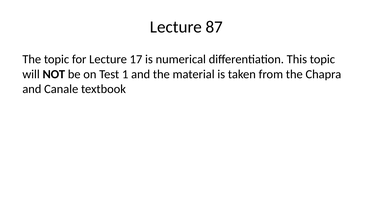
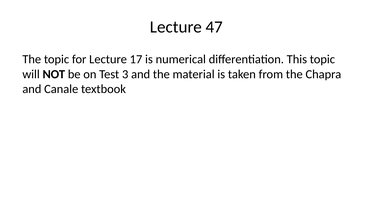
87: 87 -> 47 (214, 27)
1: 1 -> 3 (125, 74)
